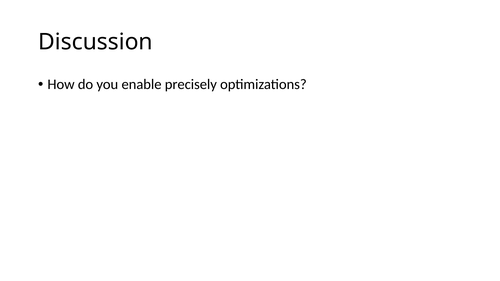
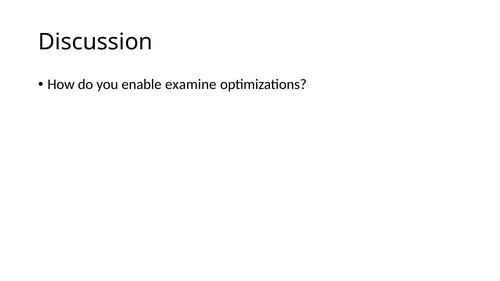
precisely: precisely -> examine (191, 85)
